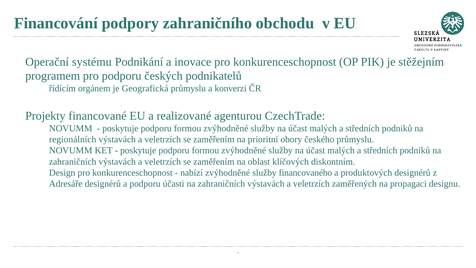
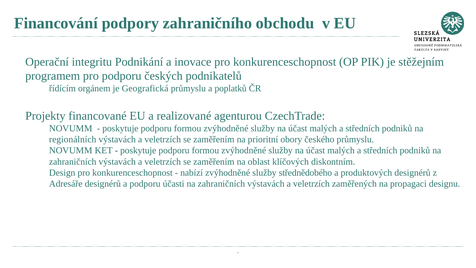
systému: systému -> integritu (92, 62)
konverzi: konverzi -> poplatků (231, 89)
financovaného: financovaného -> střednědobého (305, 173)
